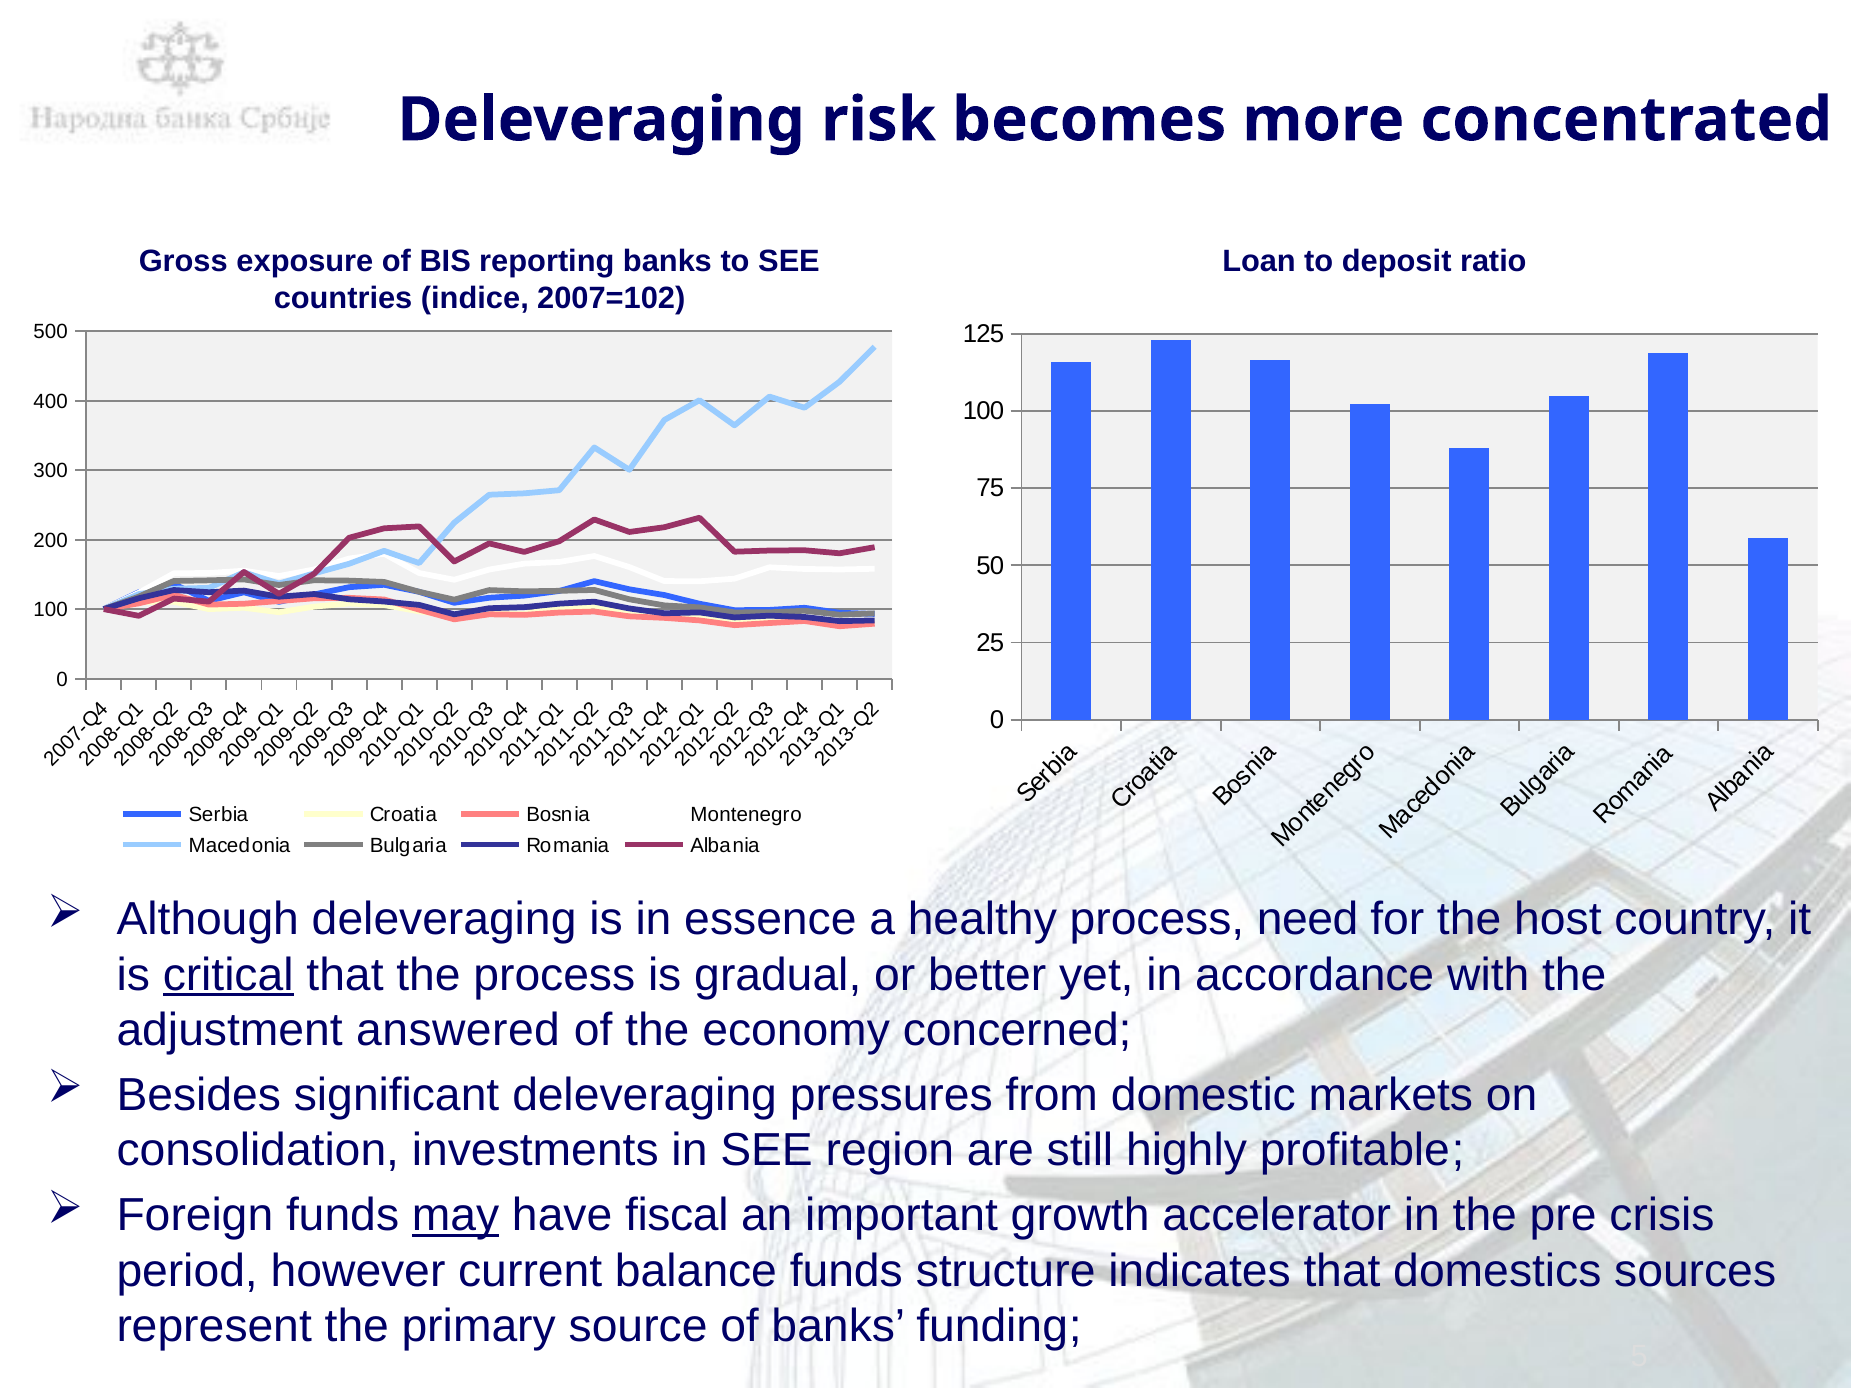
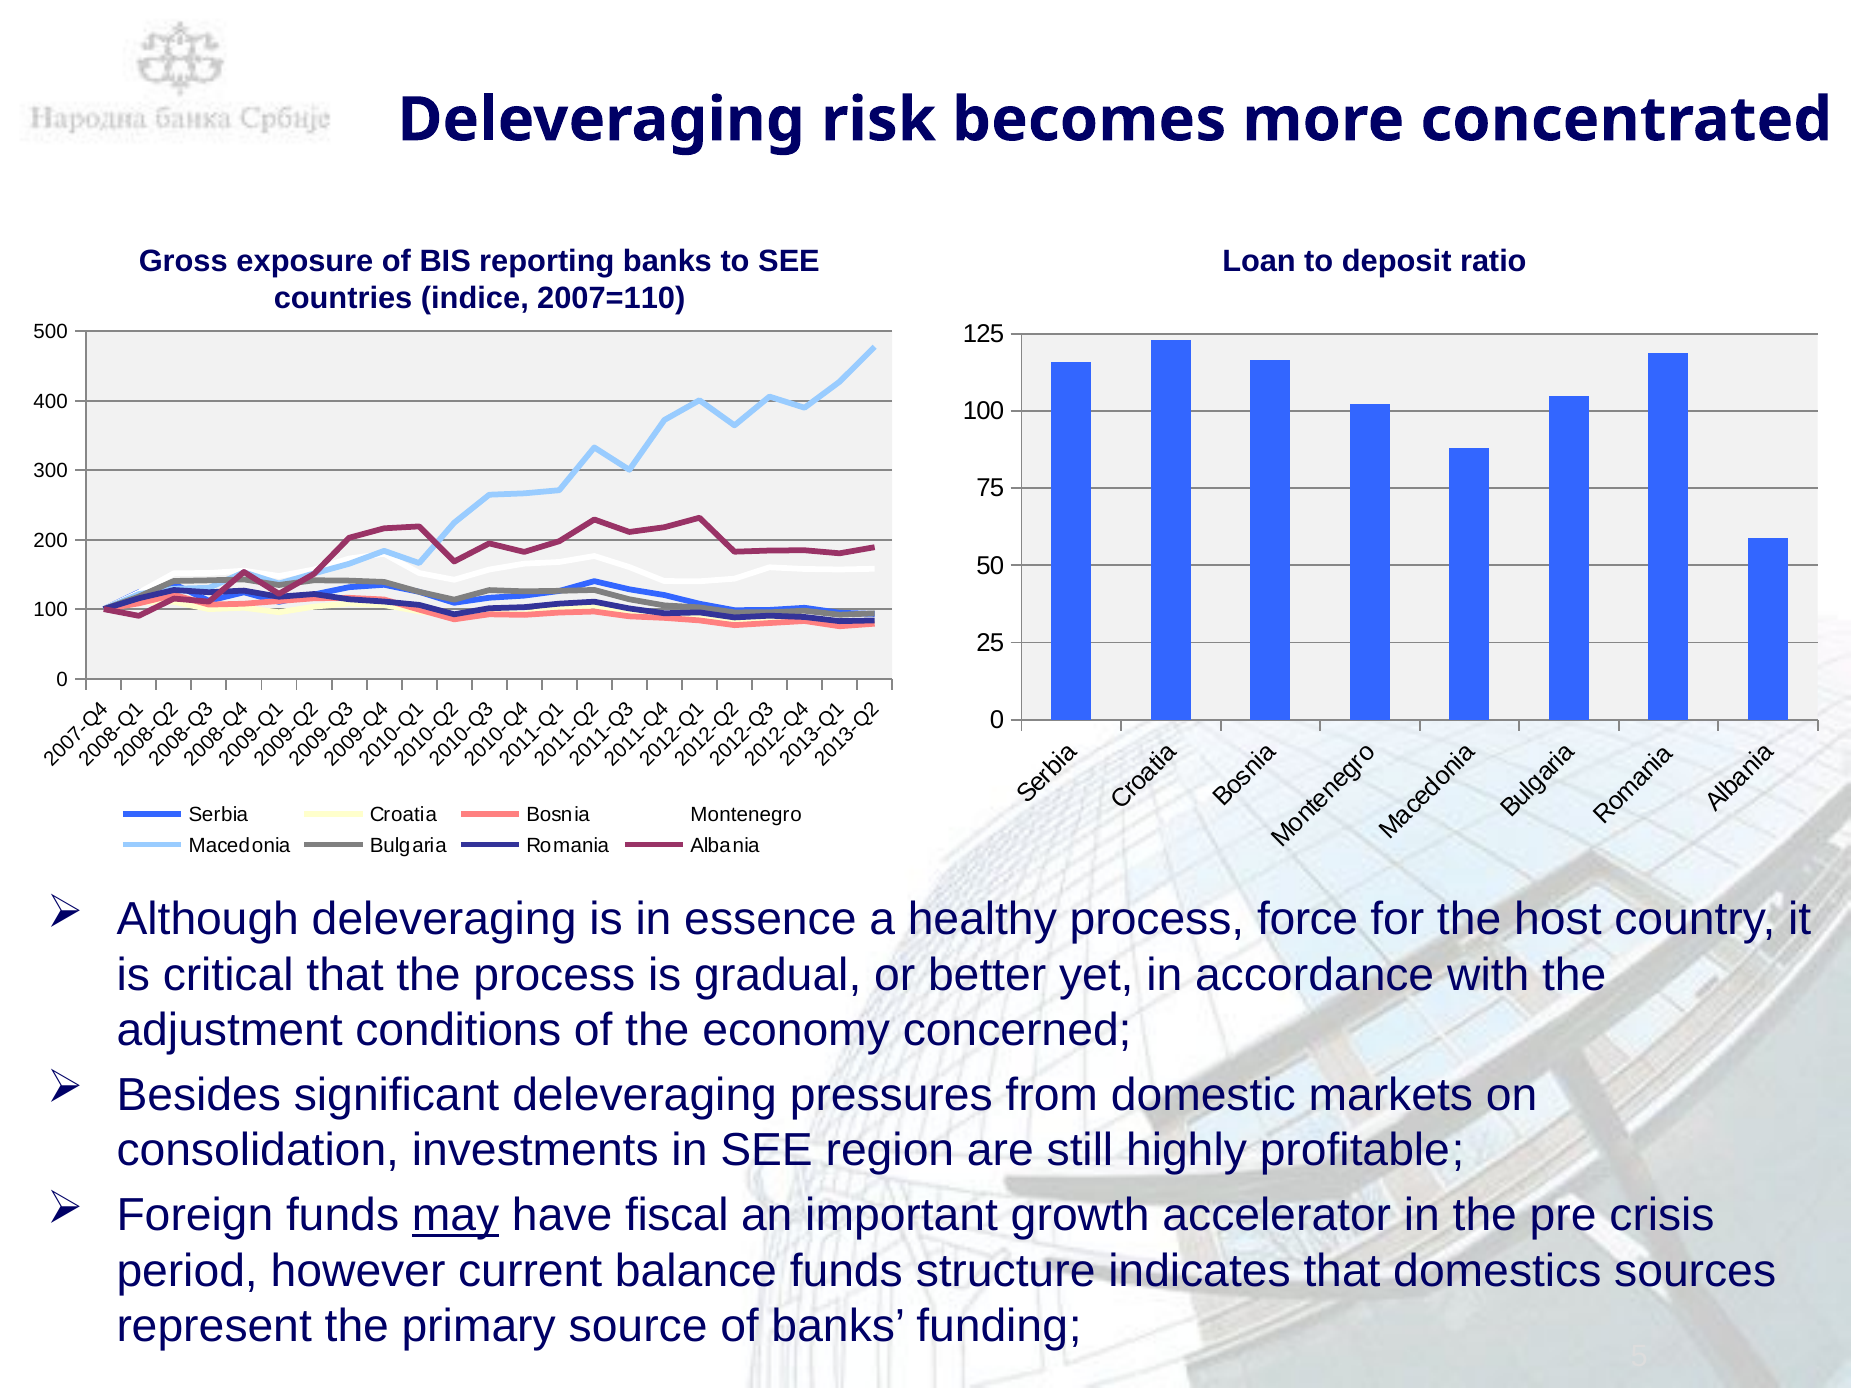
2007=102: 2007=102 -> 2007=110 (611, 298)
need: need -> force (1308, 919)
critical underline: present -> none (228, 975)
answered: answered -> conditions (458, 1031)
